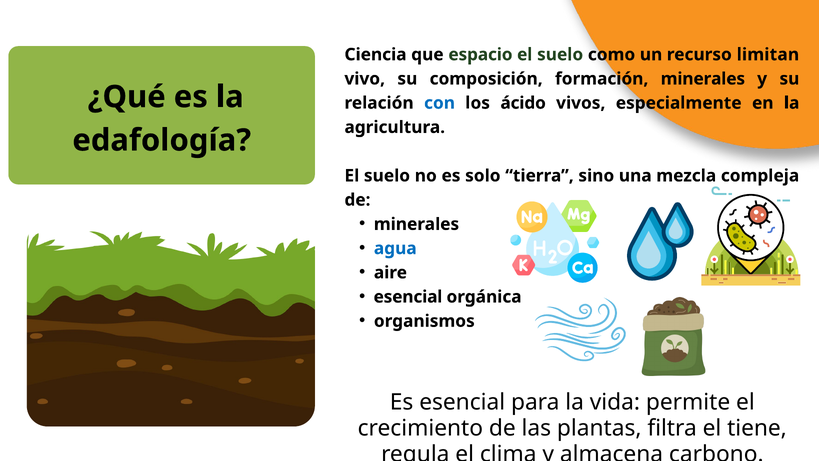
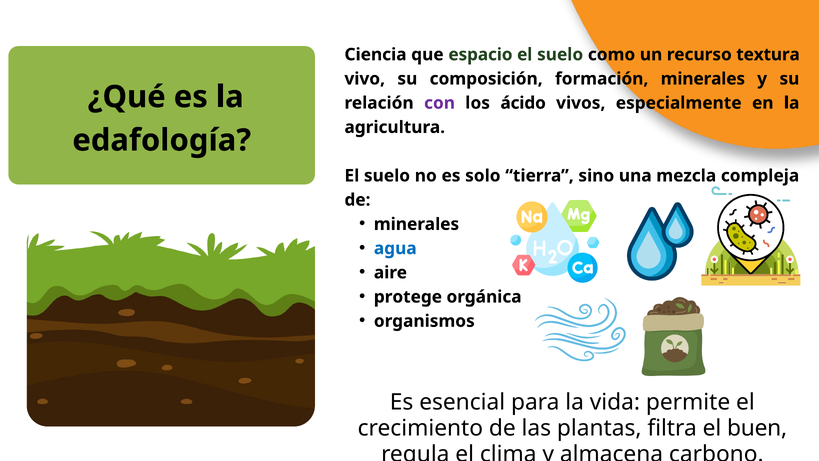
limitan: limitan -> textura (768, 55)
con colour: blue -> purple (440, 103)
esencial: esencial -> protege (408, 297)
tiene: tiene -> buen (757, 428)
